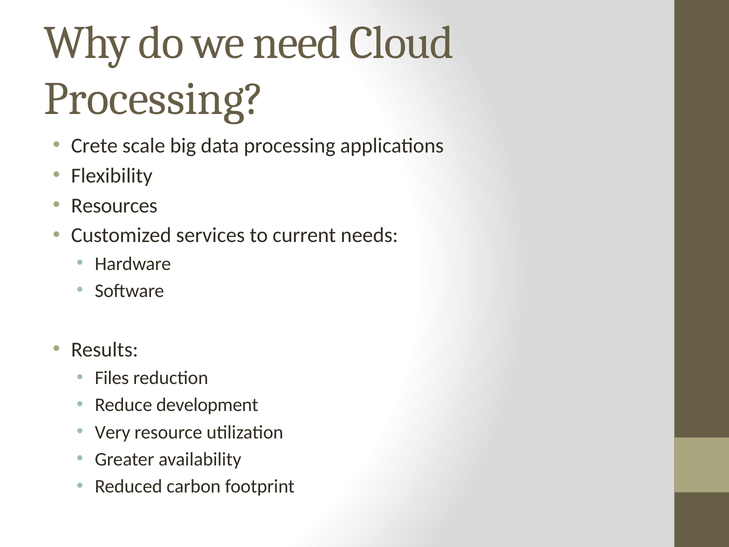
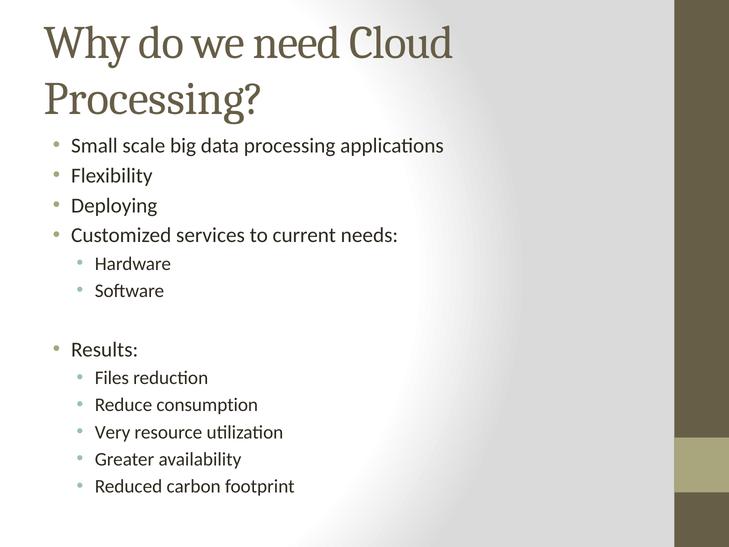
Crete: Crete -> Small (94, 145)
Resources: Resources -> Deploying (114, 205)
development: development -> consumption (207, 405)
